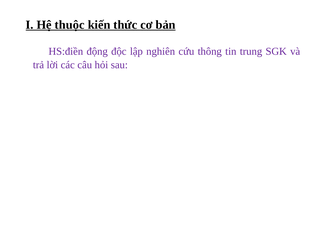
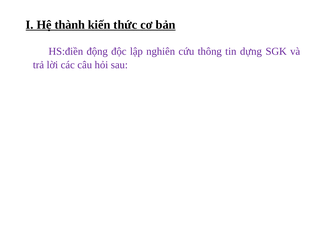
thuộc: thuộc -> thành (70, 25)
trung: trung -> dựng (251, 51)
